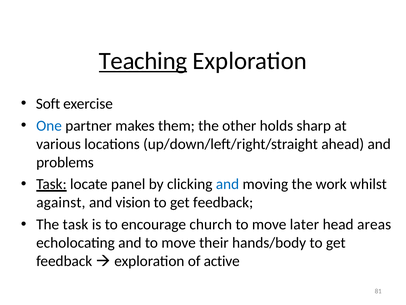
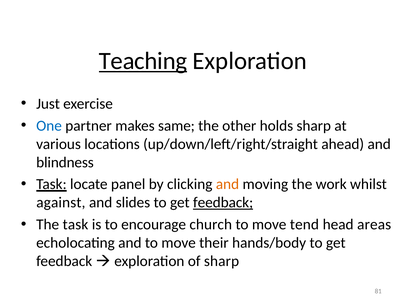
Soft: Soft -> Just (48, 104)
them: them -> same (176, 125)
problems: problems -> blindness (65, 162)
and colour: blue -> orange (227, 184)
vision: vision -> slides (133, 202)
feedback underline: none -> present (223, 202)
later: later -> tend (304, 224)
of active: active -> sharp (222, 261)
